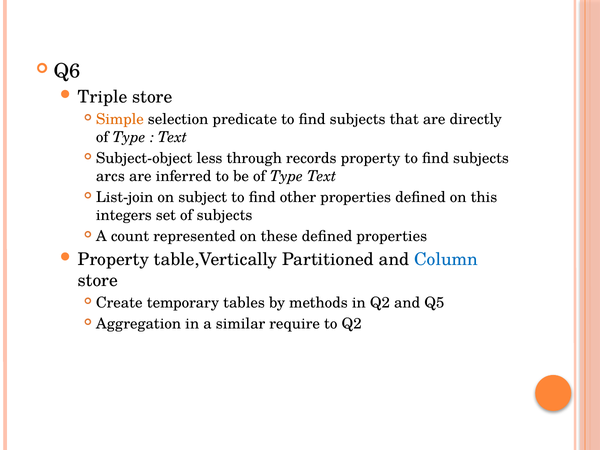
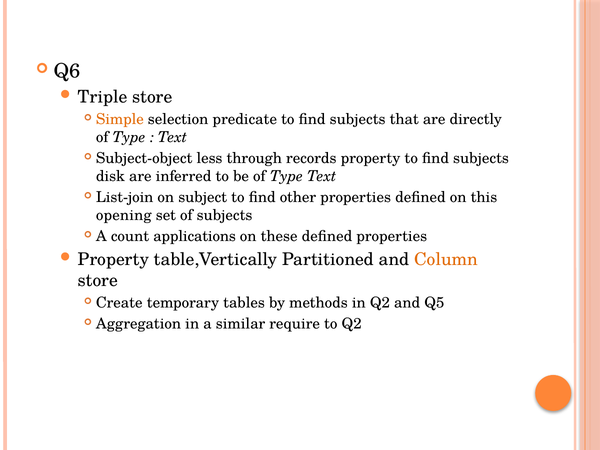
arcs: arcs -> disk (110, 176)
integers: integers -> opening (124, 215)
represented: represented -> applications (195, 236)
Column colour: blue -> orange (446, 260)
